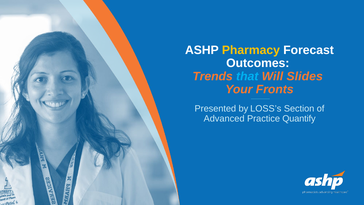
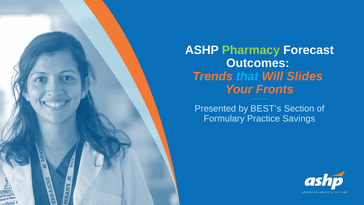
Pharmacy colour: yellow -> light green (251, 50)
LOSS’s: LOSS’s -> BEST’s (266, 109)
Advanced: Advanced -> Formulary (224, 118)
Quantify: Quantify -> Savings (299, 118)
